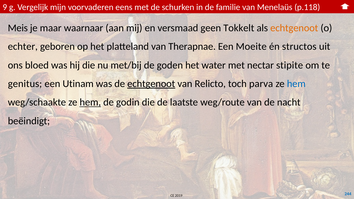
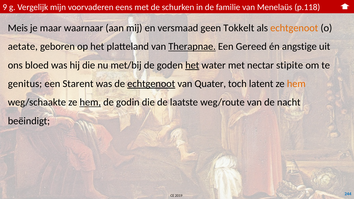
echter: echter -> aetate (23, 47)
Therapnae underline: none -> present (192, 47)
Moeite: Moeite -> Gereed (251, 47)
structos: structos -> angstige (299, 47)
het underline: none -> present (192, 65)
Utinam: Utinam -> Starent (78, 84)
Relicto: Relicto -> Quater (210, 84)
parva: parva -> latent (261, 84)
hem colour: blue -> orange (296, 84)
